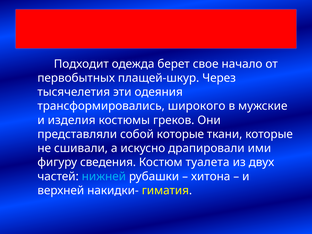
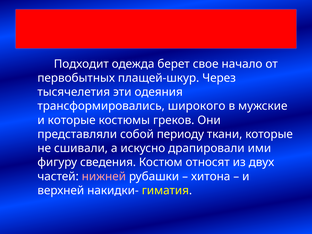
и изделия: изделия -> которые (72, 120)
собой которые: которые -> периоду (180, 134)
туалета: туалета -> относят (208, 162)
нижней colour: light blue -> pink (104, 176)
